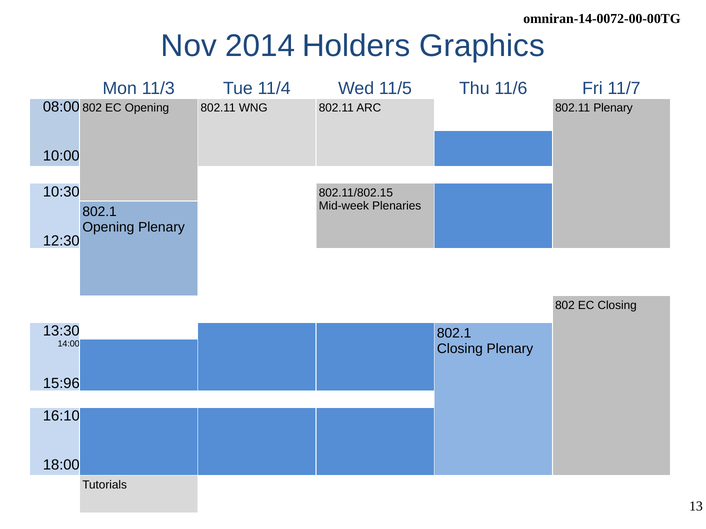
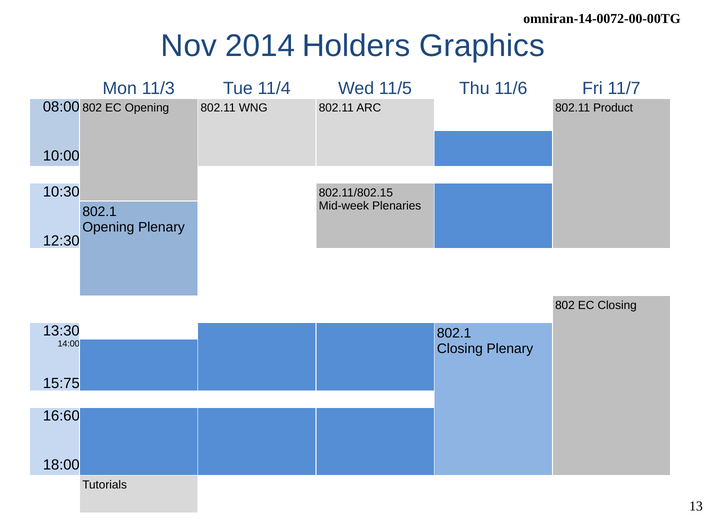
802.11 Plenary: Plenary -> Product (613, 108)
15:96: 15:96 -> 15:75 (61, 384)
16:10: 16:10 -> 16:60 (61, 417)
